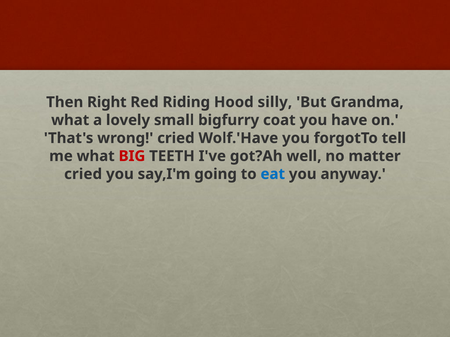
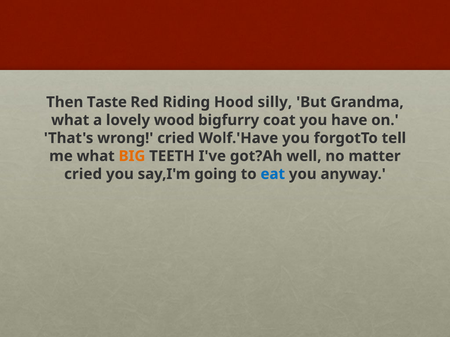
Right: Right -> Taste (107, 102)
small: small -> wood (174, 120)
BIG colour: red -> orange (132, 156)
